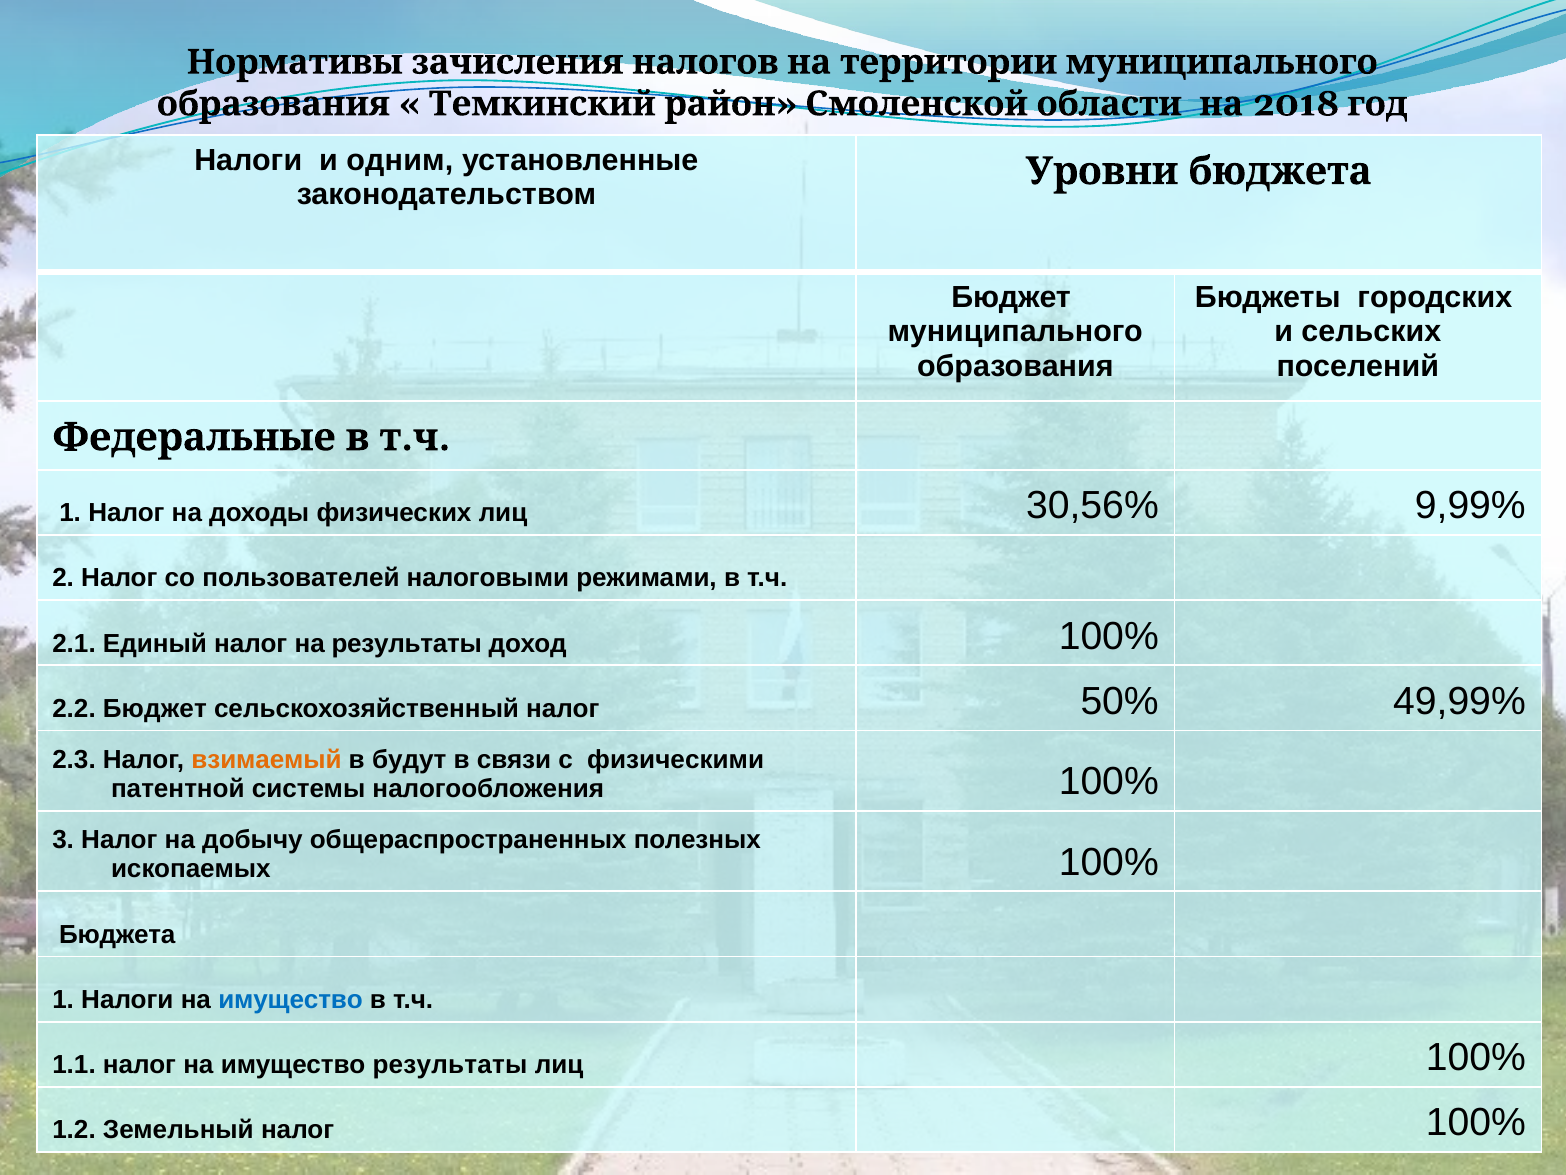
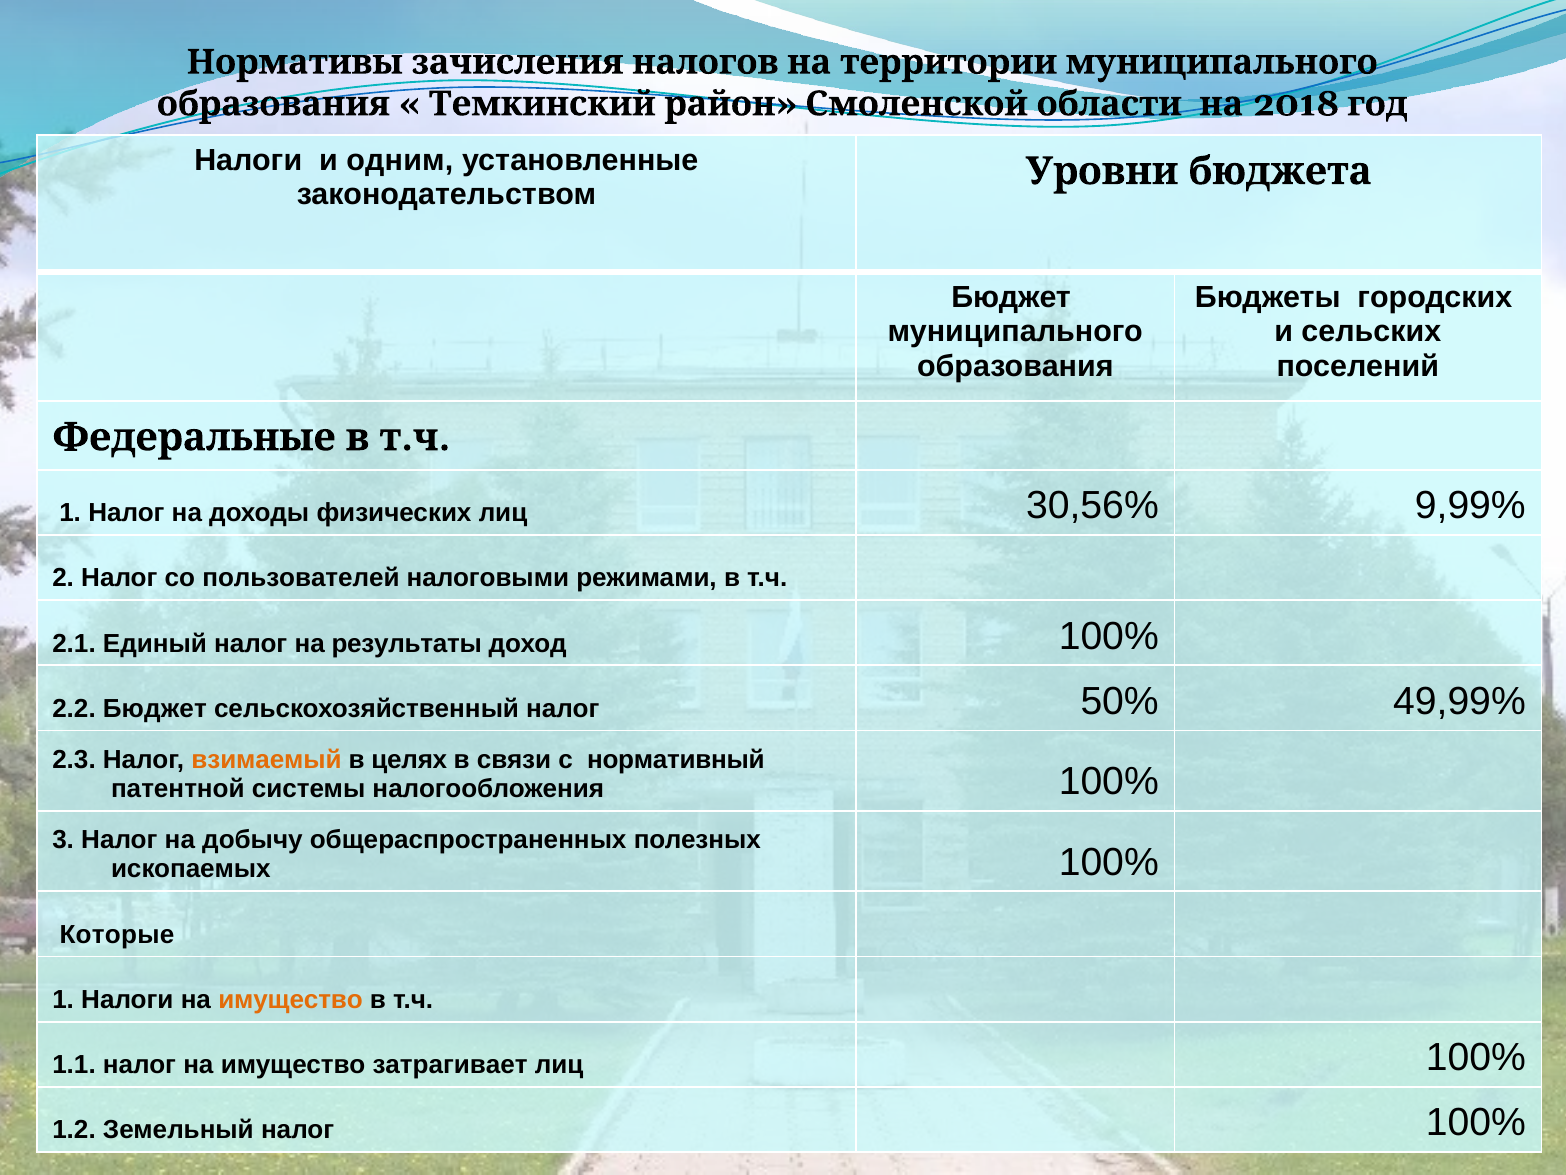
будут: будут -> целях (409, 759)
физическими: физическими -> нормативный (676, 759)
Бюджета: Бюджета -> Которые (117, 934)
имущество colour: blue -> orange (291, 999)
имущество результаты: результаты -> затрагивает (450, 1064)
